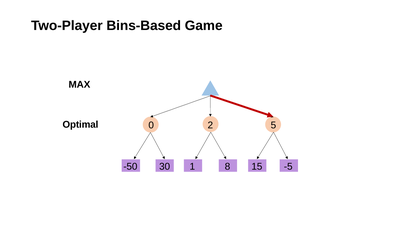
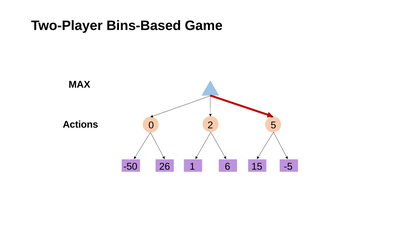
Optimal: Optimal -> Actions (80, 124)
30: 30 -> 26 (165, 166)
8: 8 -> 6 (228, 166)
